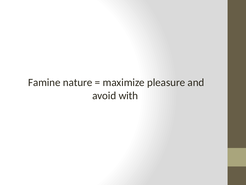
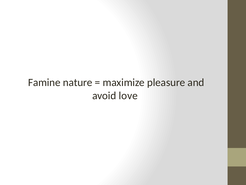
with: with -> love (128, 95)
